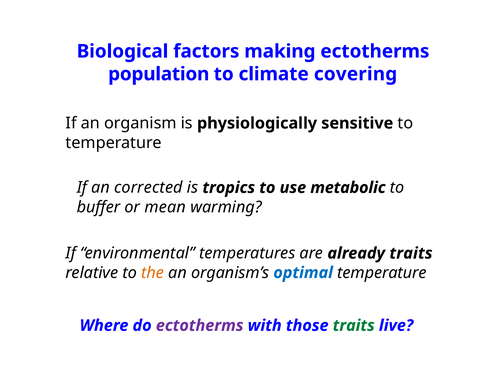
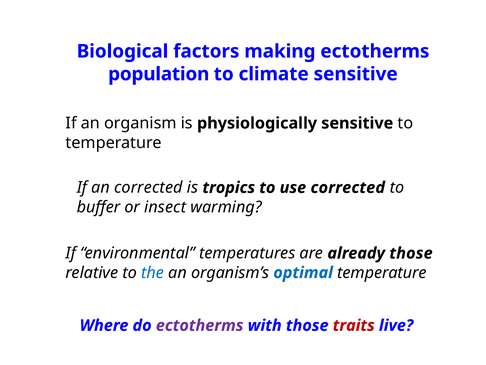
climate covering: covering -> sensitive (356, 74)
use metabolic: metabolic -> corrected (348, 187)
mean: mean -> insect (165, 207)
already traits: traits -> those (411, 253)
the colour: orange -> blue (153, 272)
traits colour: green -> red (354, 325)
